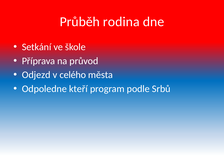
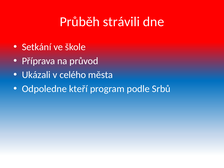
rodina: rodina -> strávili (121, 22)
Odjezd: Odjezd -> Ukázali (36, 75)
